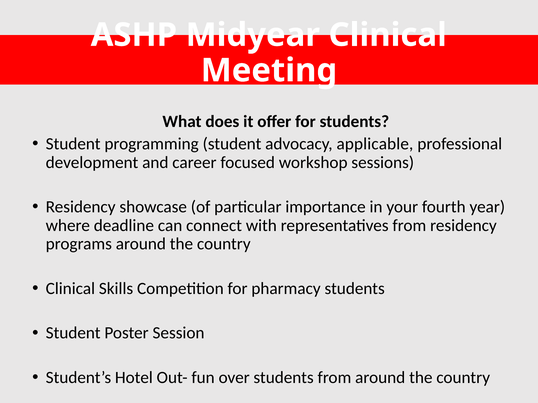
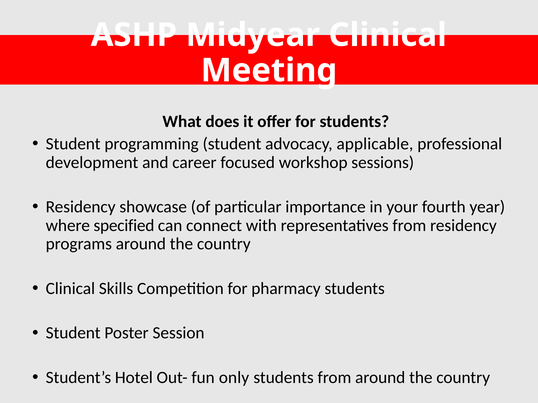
deadline: deadline -> specified (124, 226)
over: over -> only (234, 378)
